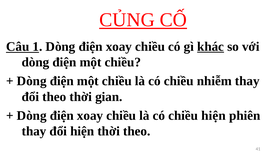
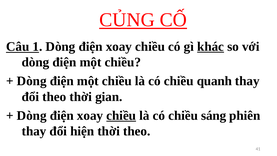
nhiễm: nhiễm -> quanh (214, 81)
chiều underline: none -> present (121, 115)
chiều hiện: hiện -> sáng (214, 115)
